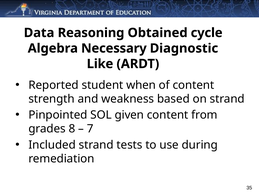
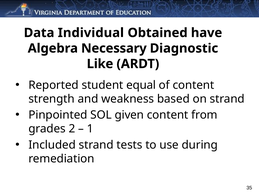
Reasoning: Reasoning -> Individual (91, 33)
cycle: cycle -> have (207, 33)
when: when -> equal (141, 85)
8: 8 -> 2 (72, 129)
7: 7 -> 1 (90, 129)
